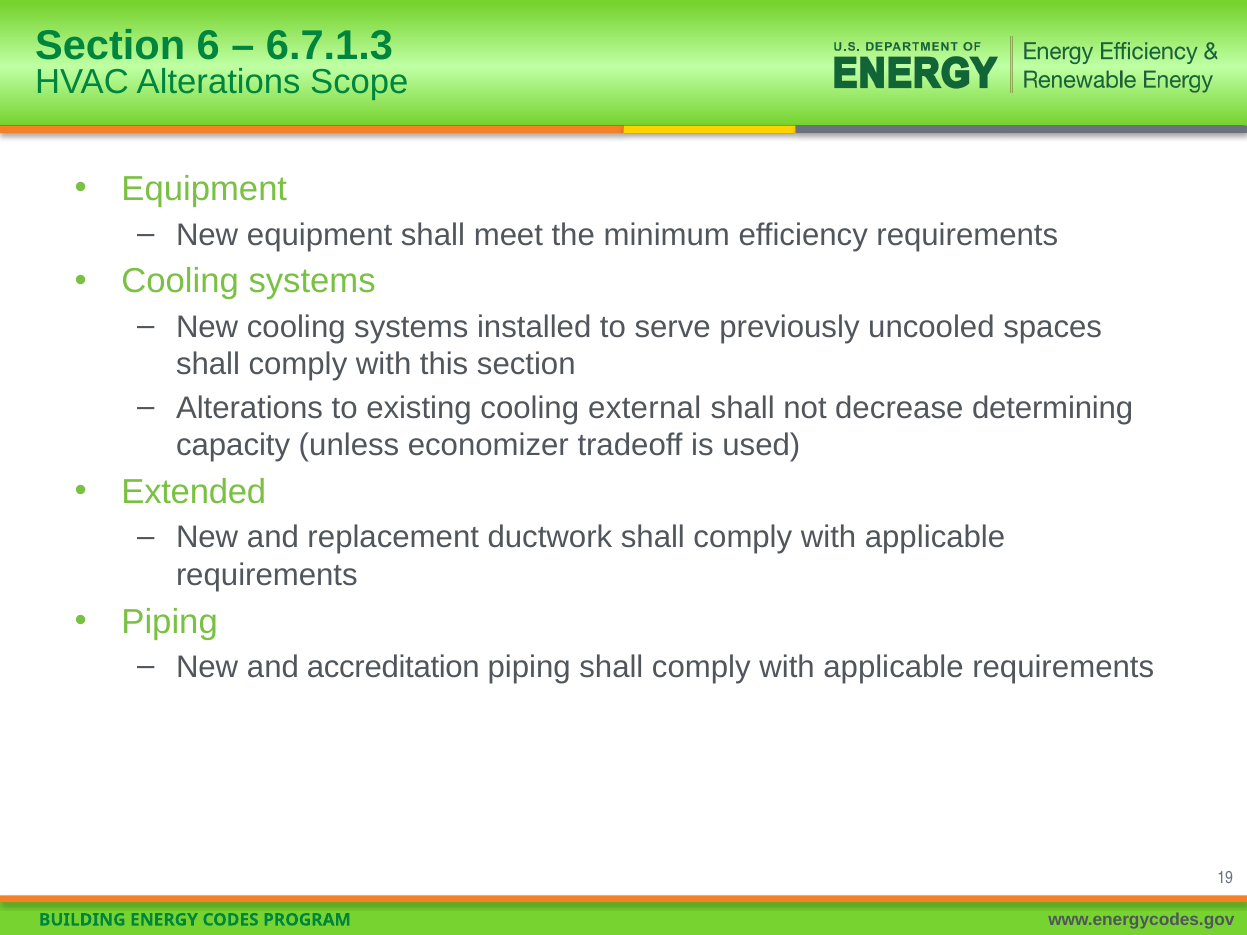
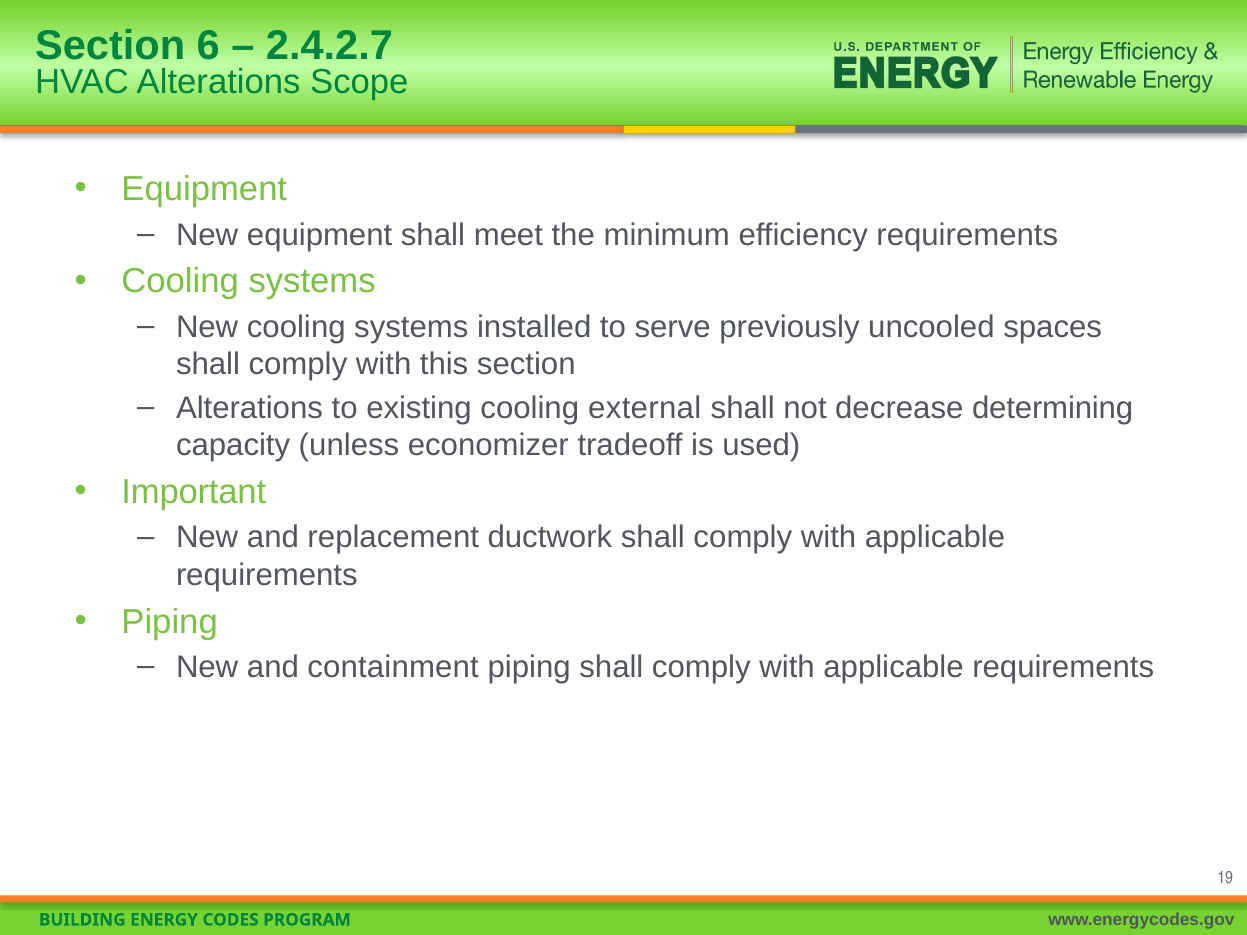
6.7.1.3: 6.7.1.3 -> 2.4.2.7 (329, 46)
Extended: Extended -> Important (194, 492)
accreditation: accreditation -> containment (393, 667)
